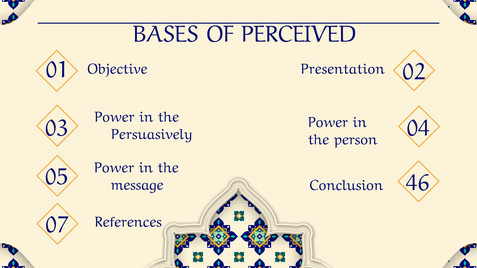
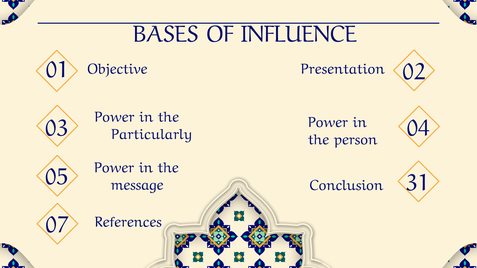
PERCEIVED: PERCEIVED -> INFLUENCE (299, 34)
Persuasively: Persuasively -> Particularly (152, 135)
46: 46 -> 31 (418, 183)
